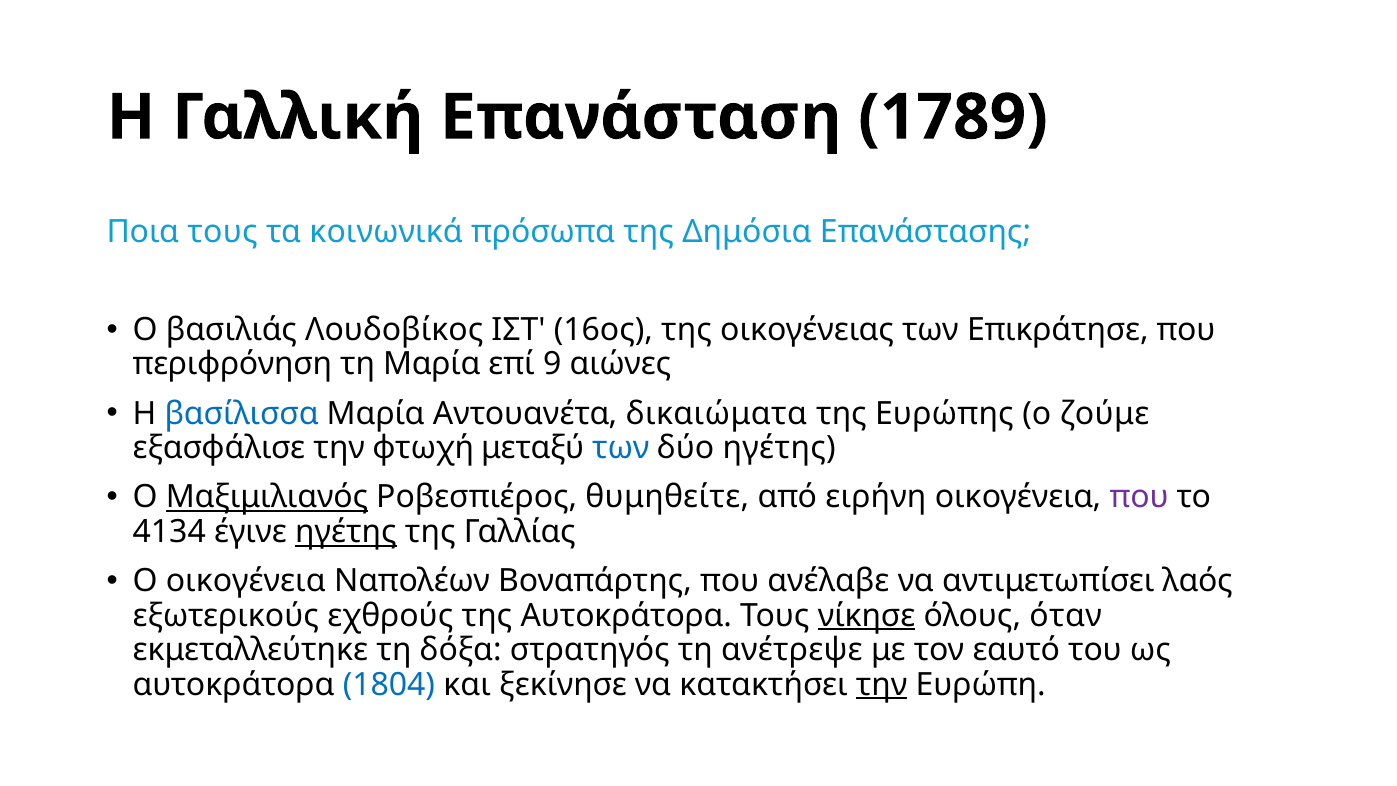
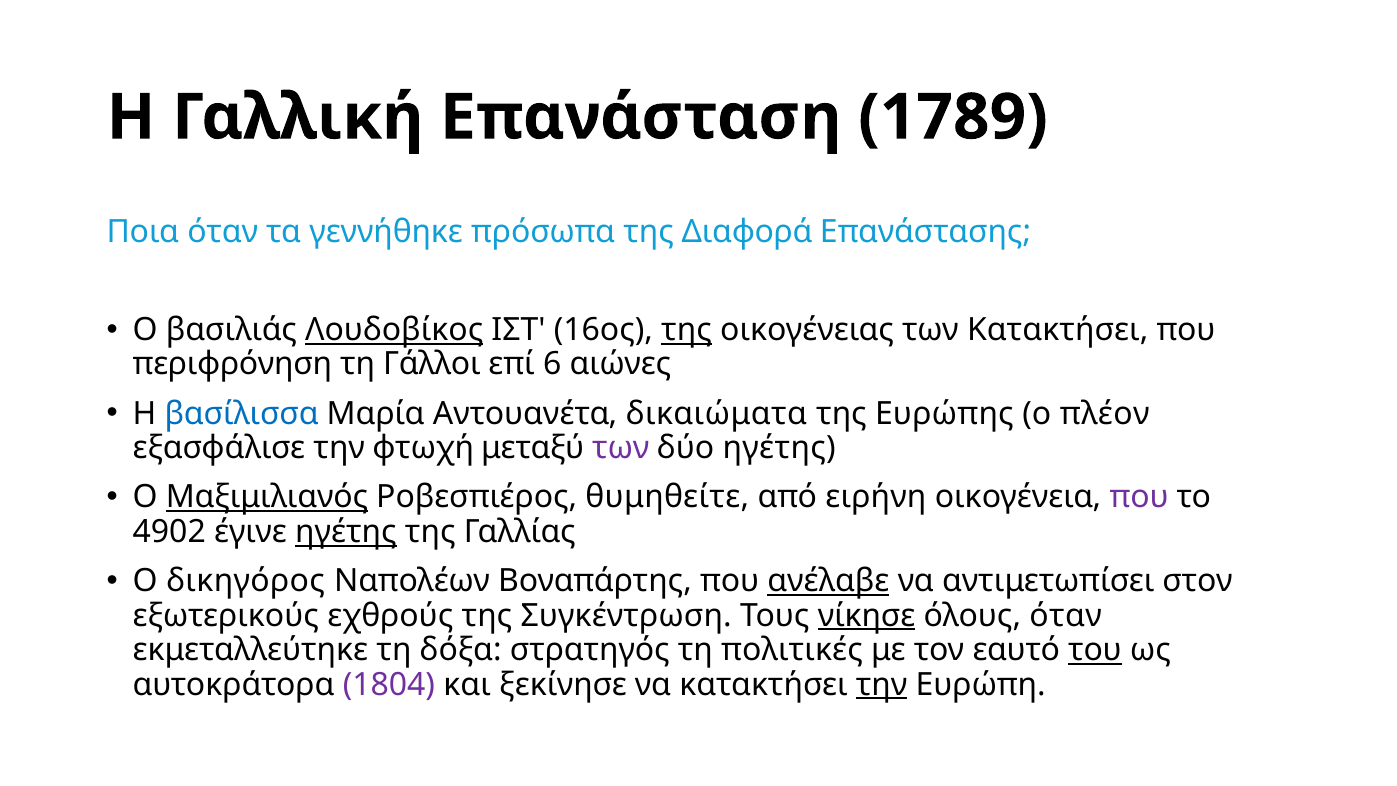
Ποια τους: τους -> όταν (223, 231)
κοινωνικά: κοινωνικά -> γεννήθηκε (386, 231)
Δημόσια: Δημόσια -> Διαφορά (747, 231)
Λουδοβίκος underline: none -> present (394, 330)
της underline: none -> present (687, 330)
των Επικράτησε: Επικράτησε -> Κατακτήσει (1058, 330)
τη Μαρία: Μαρία -> Γάλλοι (432, 364)
9: 9 -> 6 (552, 364)
ζούμε: ζούμε -> πλέον (1105, 413)
των colour: blue -> purple (621, 448)
4134: 4134 -> 4902 (169, 532)
Ο οικογένεια: οικογένεια -> δικηγόρος (246, 581)
ανέλαβε underline: none -> present (828, 581)
λαός: λαός -> στον (1198, 581)
της Αυτοκράτορα: Αυτοκράτορα -> Συγκέντρωση (626, 615)
ανέτρεψε: ανέτρεψε -> πολιτικές (792, 650)
του underline: none -> present (1095, 650)
1804 colour: blue -> purple (389, 684)
